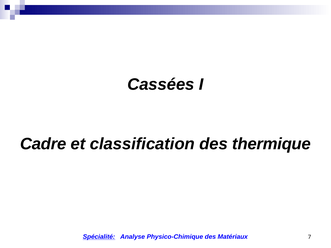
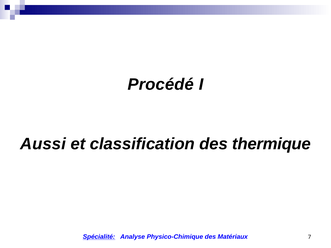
Cassées: Cassées -> Procédé (161, 84)
Cadre: Cadre -> Aussi (43, 144)
